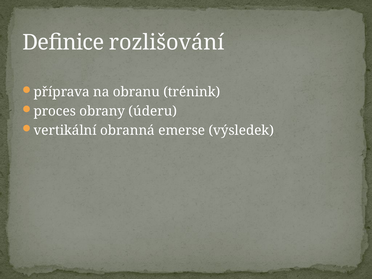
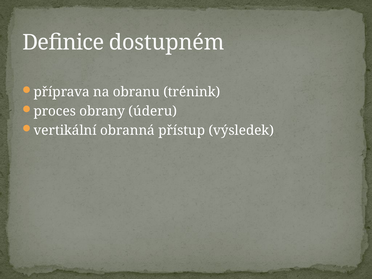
rozlišování: rozlišování -> dostupném (167, 42)
emerse: emerse -> přístup (182, 130)
